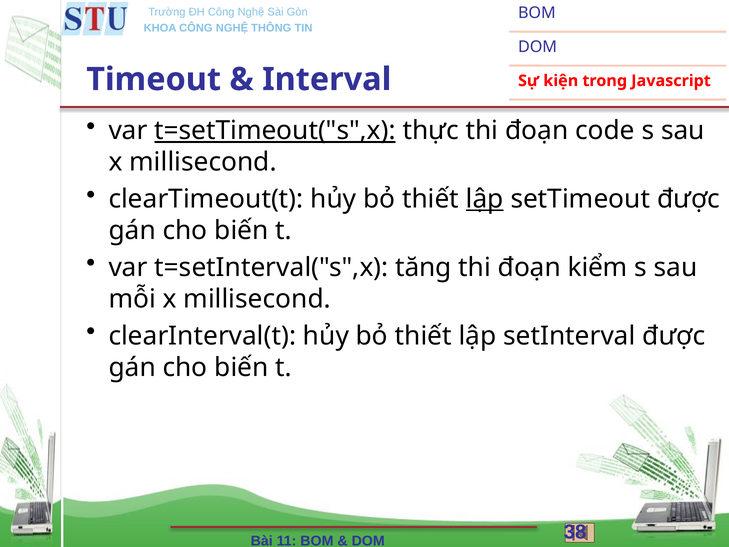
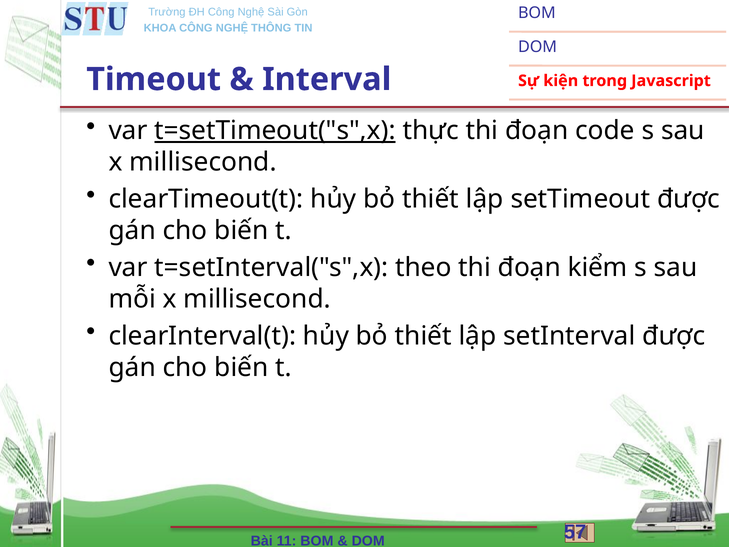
lập underline: present -> none (485, 199)
tăng: tăng -> theo (423, 267)
38: 38 -> 57 (575, 532)
